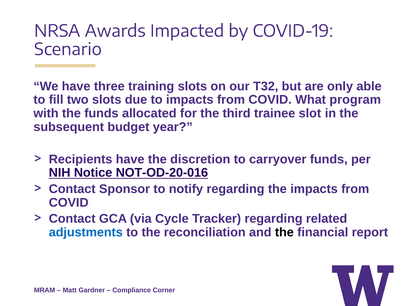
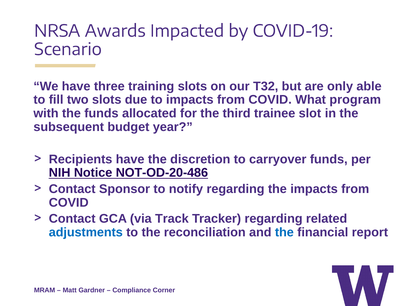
NOT-OD-20-016: NOT-OD-20-016 -> NOT-OD-20-486 (162, 173)
Cycle: Cycle -> Track (172, 219)
the colour: black -> blue (284, 232)
